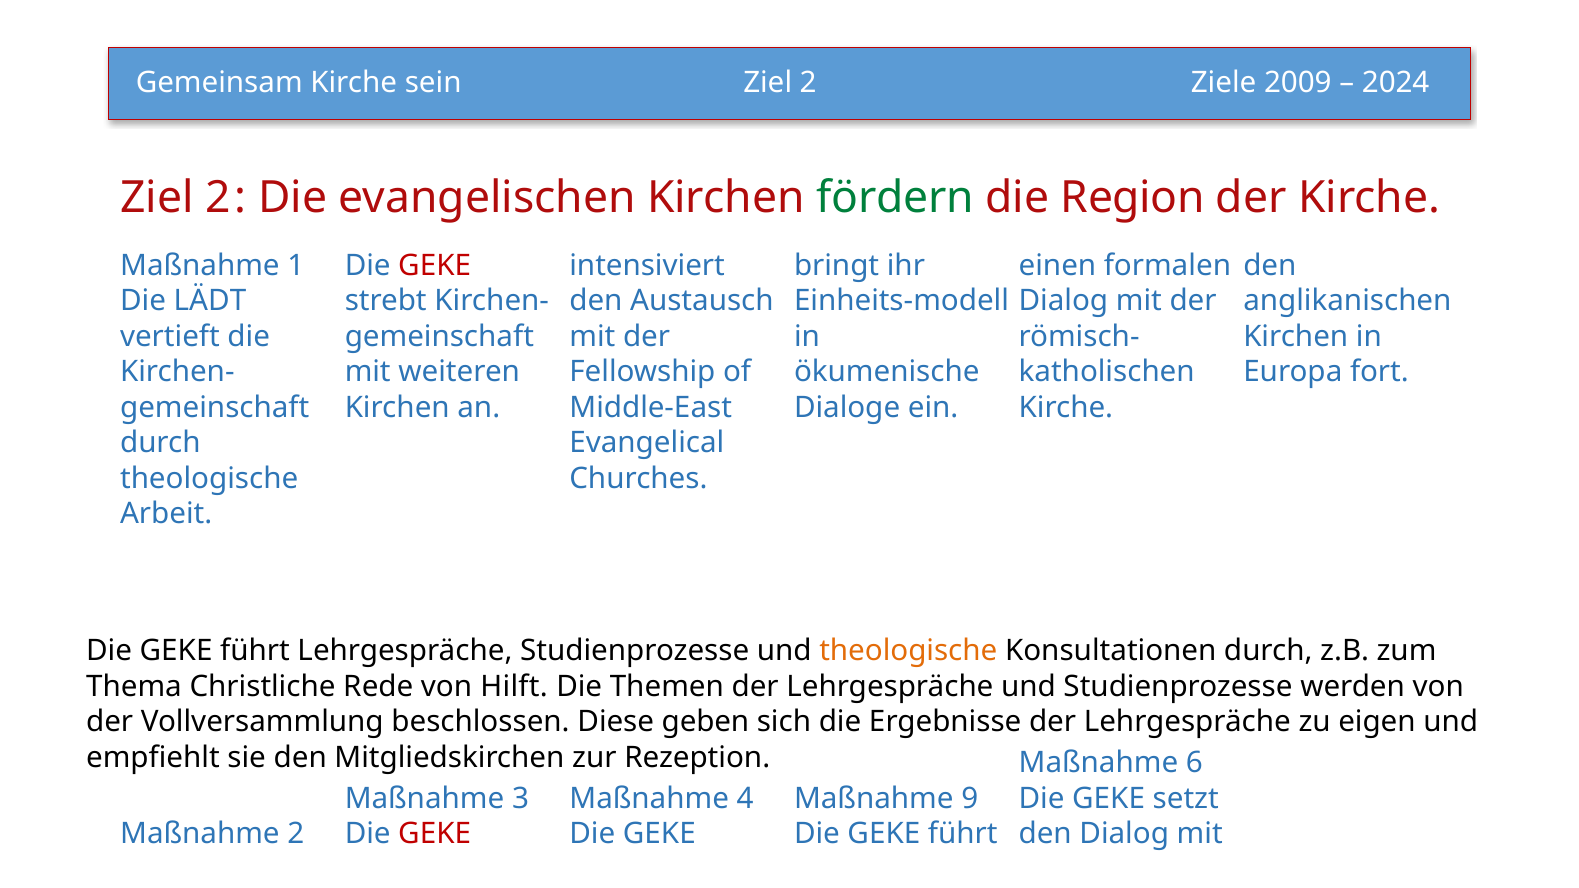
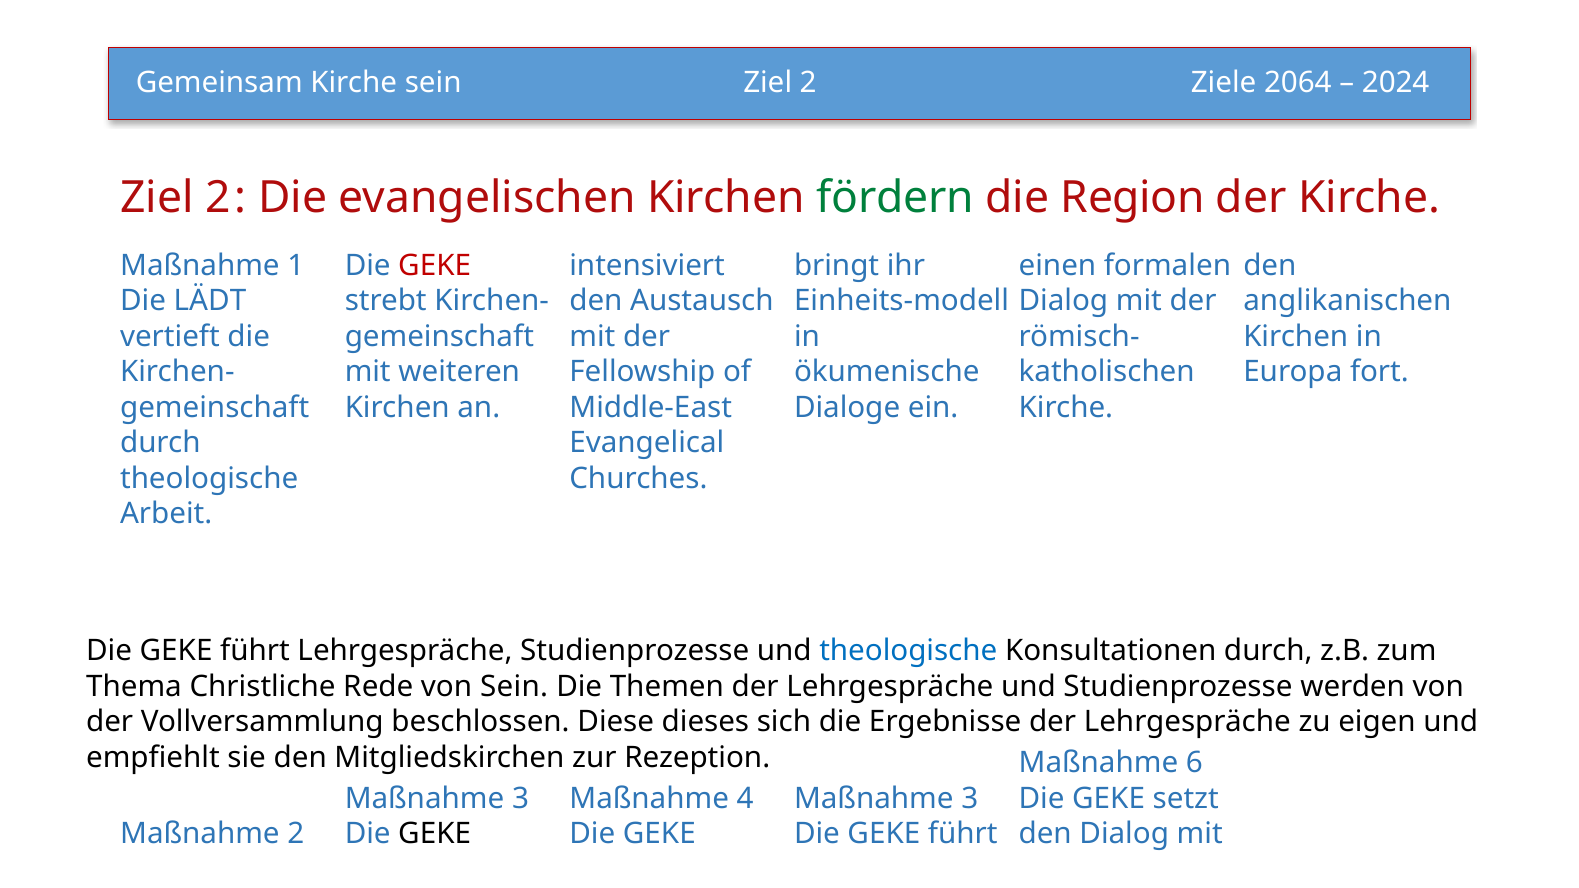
2009: 2009 -> 2064 (1298, 83)
theologische colour: orange -> blue (908, 651)
von Hilft: Hilft -> Sein (514, 686)
geben: geben -> dieses (705, 722)
9: 9 -> 3 (970, 798)
GEKE colour: red -> black (435, 834)
